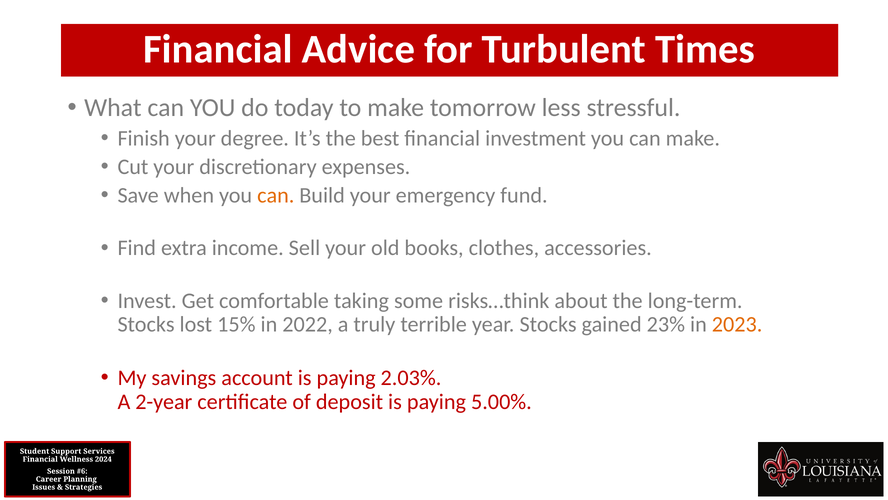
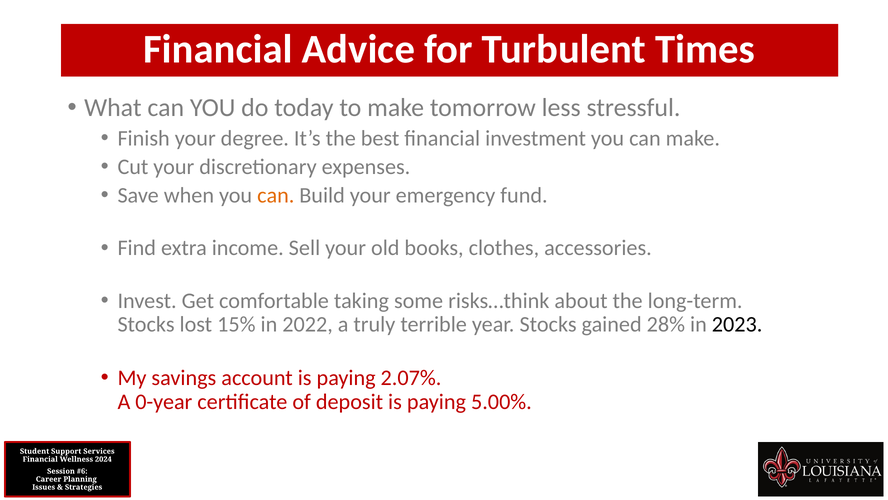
23%: 23% -> 28% (666, 324)
2023 colour: orange -> black (737, 324)
2.03%: 2.03% -> 2.07% (411, 378)
2-year: 2-year -> 0-year (164, 401)
